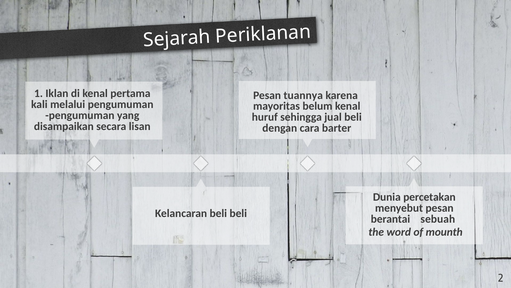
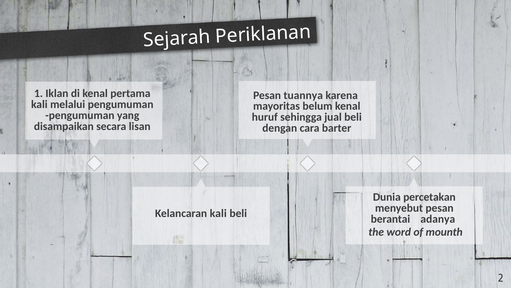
Kelancaran beli: beli -> kali (218, 213)
sebuah: sebuah -> adanya (438, 219)
